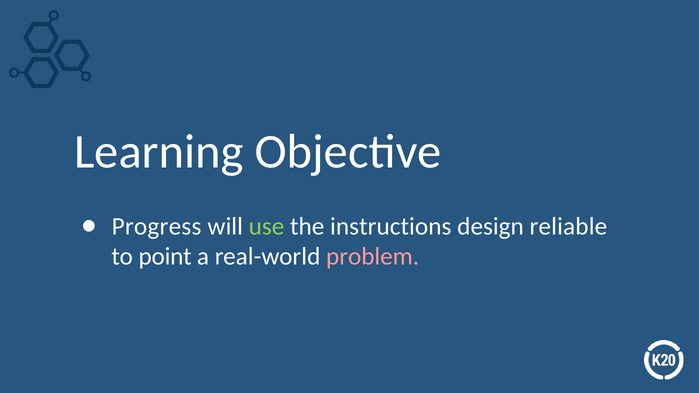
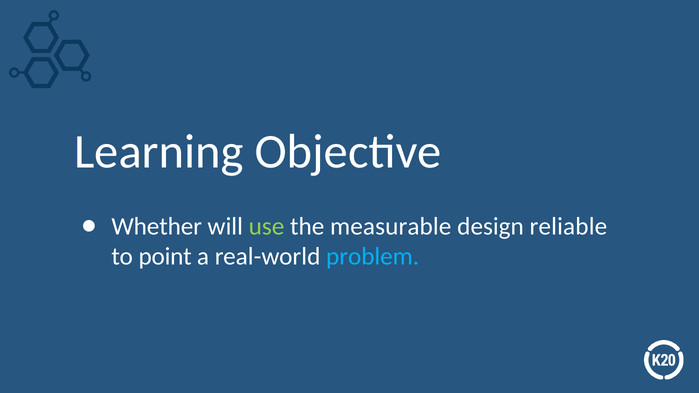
Progress: Progress -> Whether (157, 226)
instructions: instructions -> measurable (391, 226)
problem colour: pink -> light blue (373, 257)
